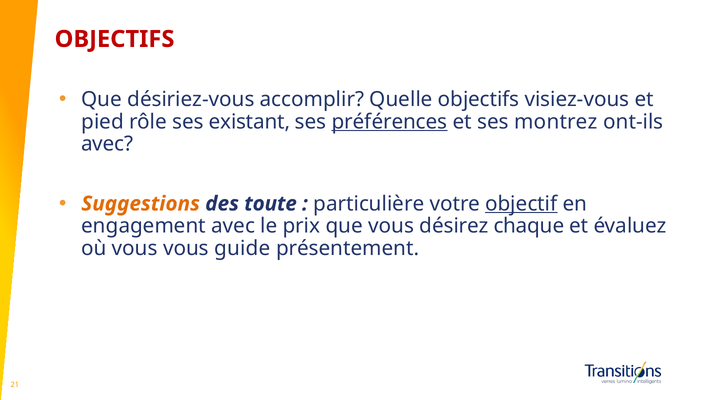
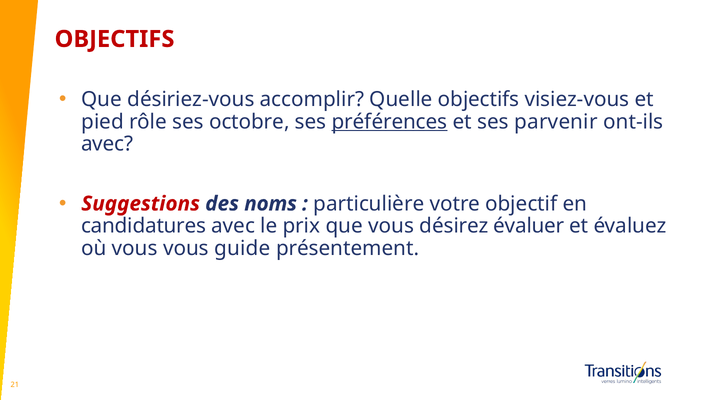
existant: existant -> octobre (249, 122)
montrez: montrez -> parvenir (556, 122)
Suggestions colour: orange -> red (141, 204)
toute: toute -> noms (271, 204)
objectif underline: present -> none (521, 204)
engagement: engagement -> candidatures (144, 226)
chaque: chaque -> évaluer (529, 226)
